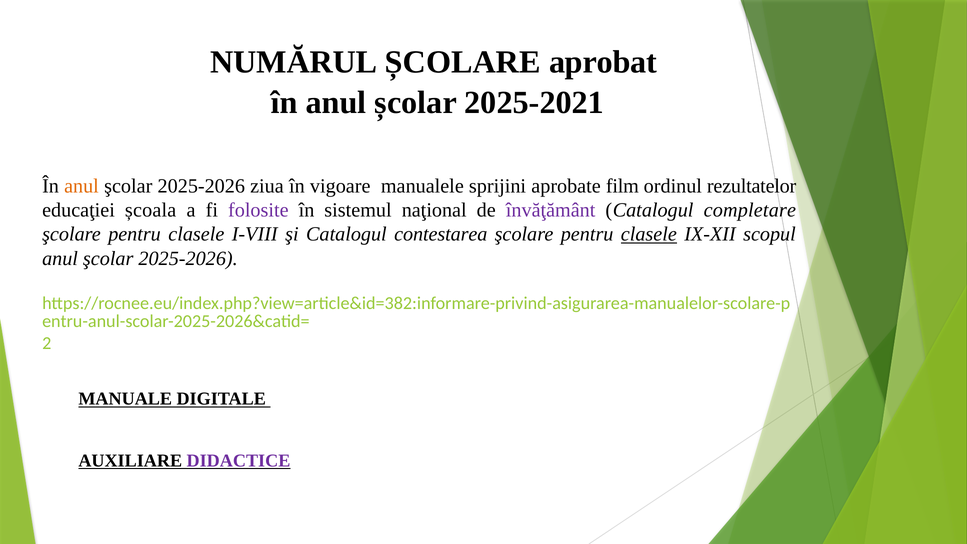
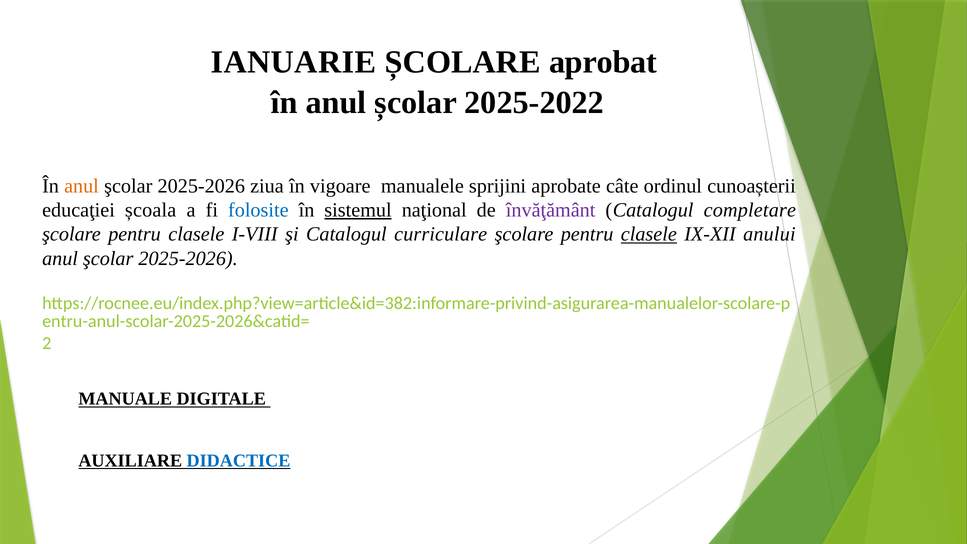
NUMĂRUL: NUMĂRUL -> IANUARIE (293, 62)
2025-2021: 2025-2021 -> 2025-2022 (534, 103)
film: film -> câte (622, 186)
rezultatelor: rezultatelor -> cunoașterii (752, 186)
folosite colour: purple -> blue (258, 210)
sistemul underline: none -> present (358, 210)
contestarea: contestarea -> curriculare (441, 234)
scopul: scopul -> anului (769, 234)
DIDACTICE colour: purple -> blue (238, 461)
